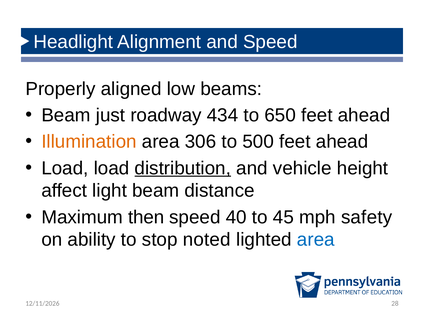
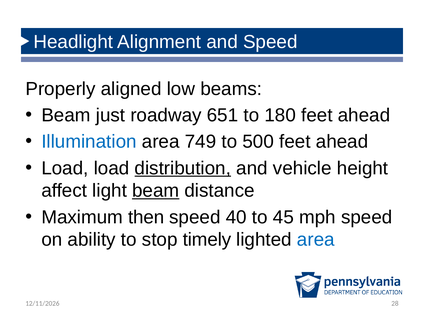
434: 434 -> 651 (223, 115)
650: 650 -> 180 (280, 115)
Illumination colour: orange -> blue (89, 142)
306: 306 -> 749 (201, 142)
beam underline: none -> present (156, 191)
mph safety: safety -> speed (367, 217)
noted: noted -> timely (207, 240)
